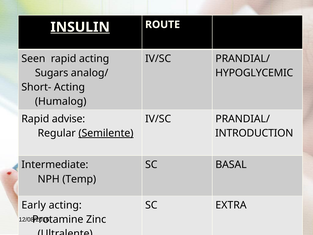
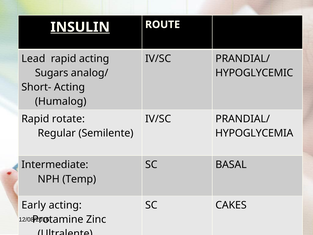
Seen: Seen -> Lead (33, 59)
advise: advise -> rotate (68, 119)
Semilente underline: present -> none (106, 133)
INTRODUCTION: INTRODUCTION -> HYPOGLYCEMIA (254, 133)
EXTRA: EXTRA -> CAKES (231, 205)
